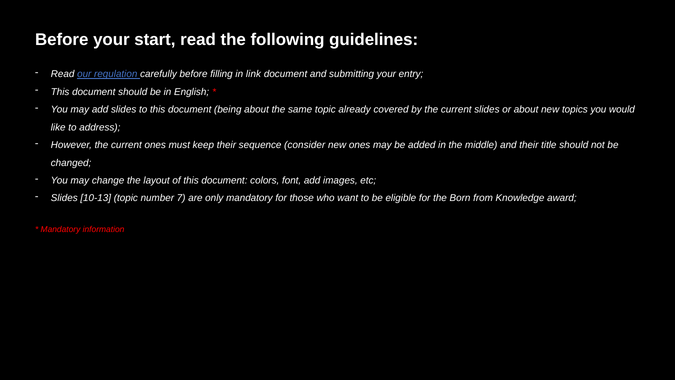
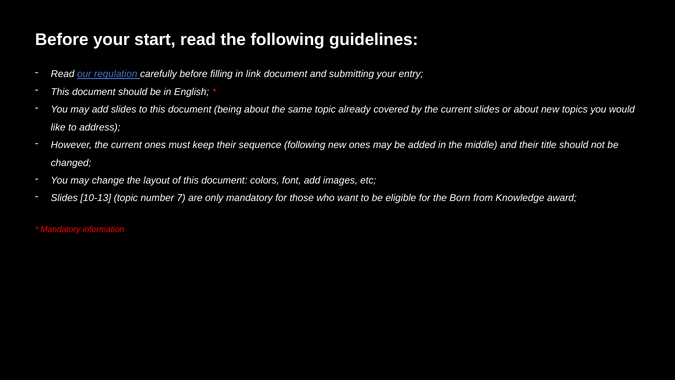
sequence consider: consider -> following (305, 145)
